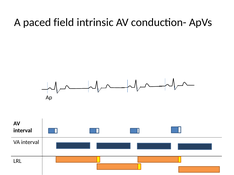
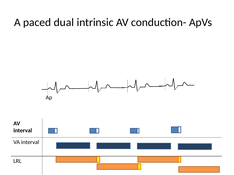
field: field -> dual (64, 22)
